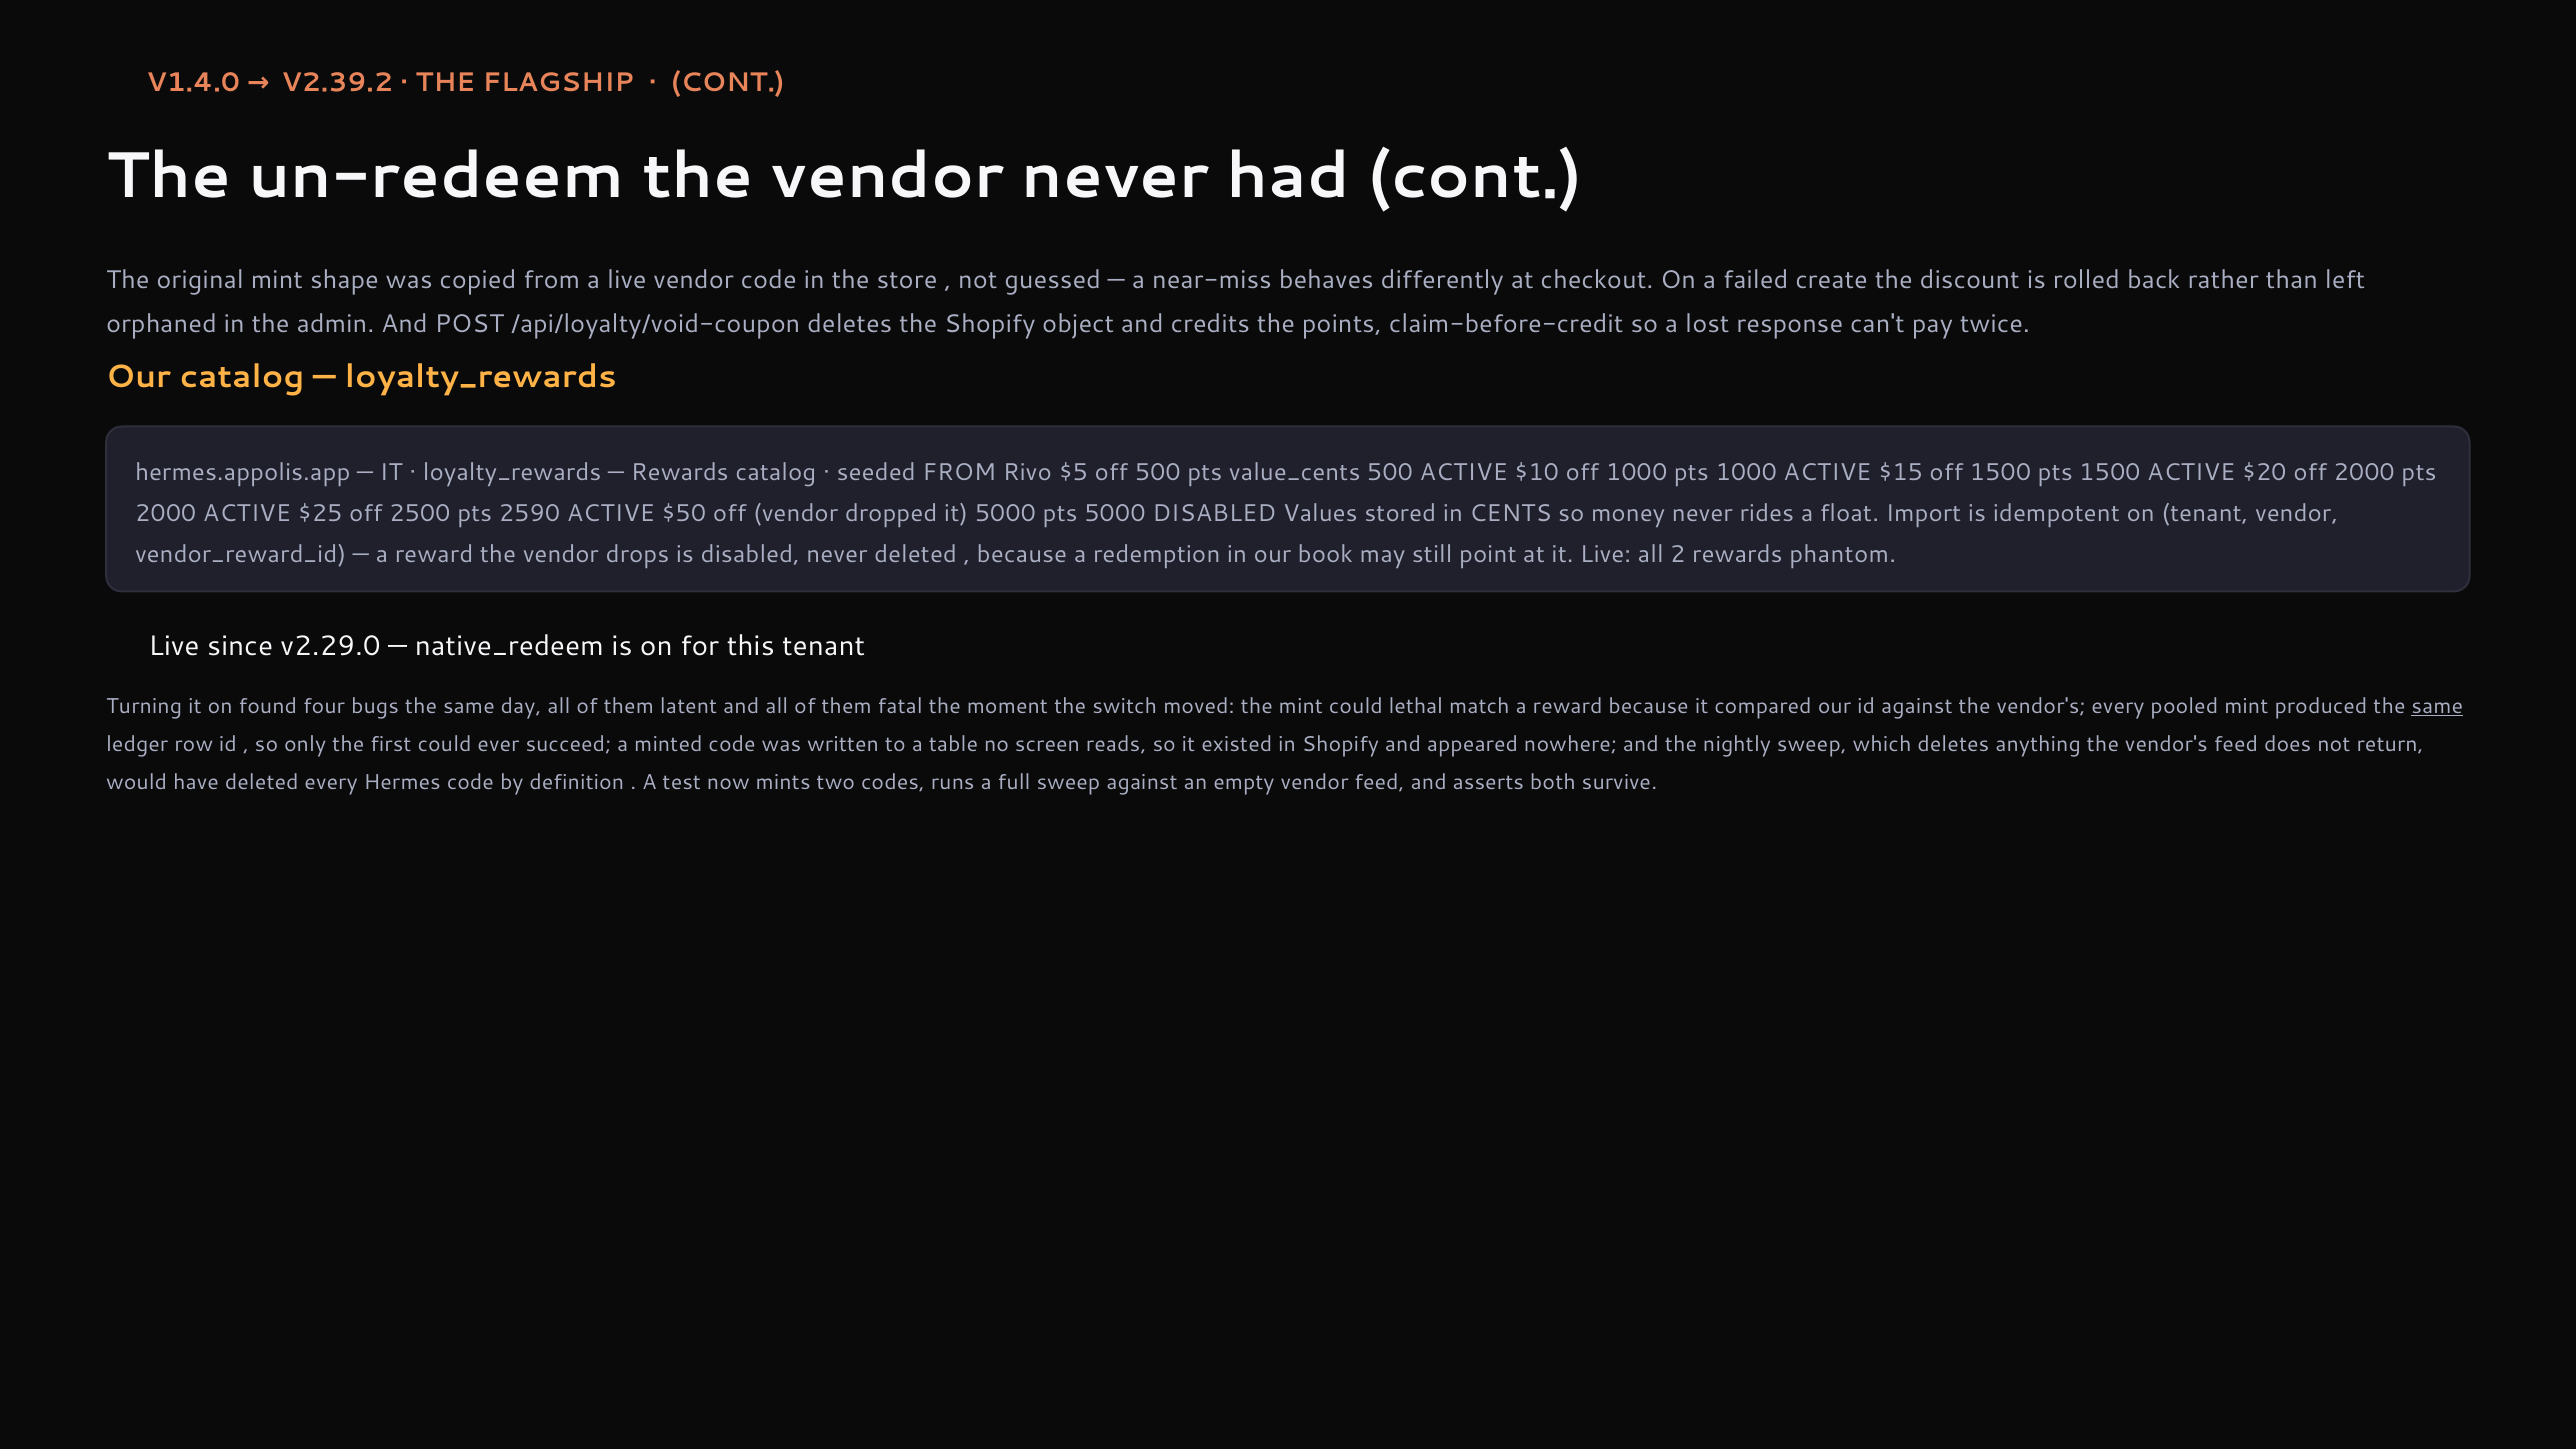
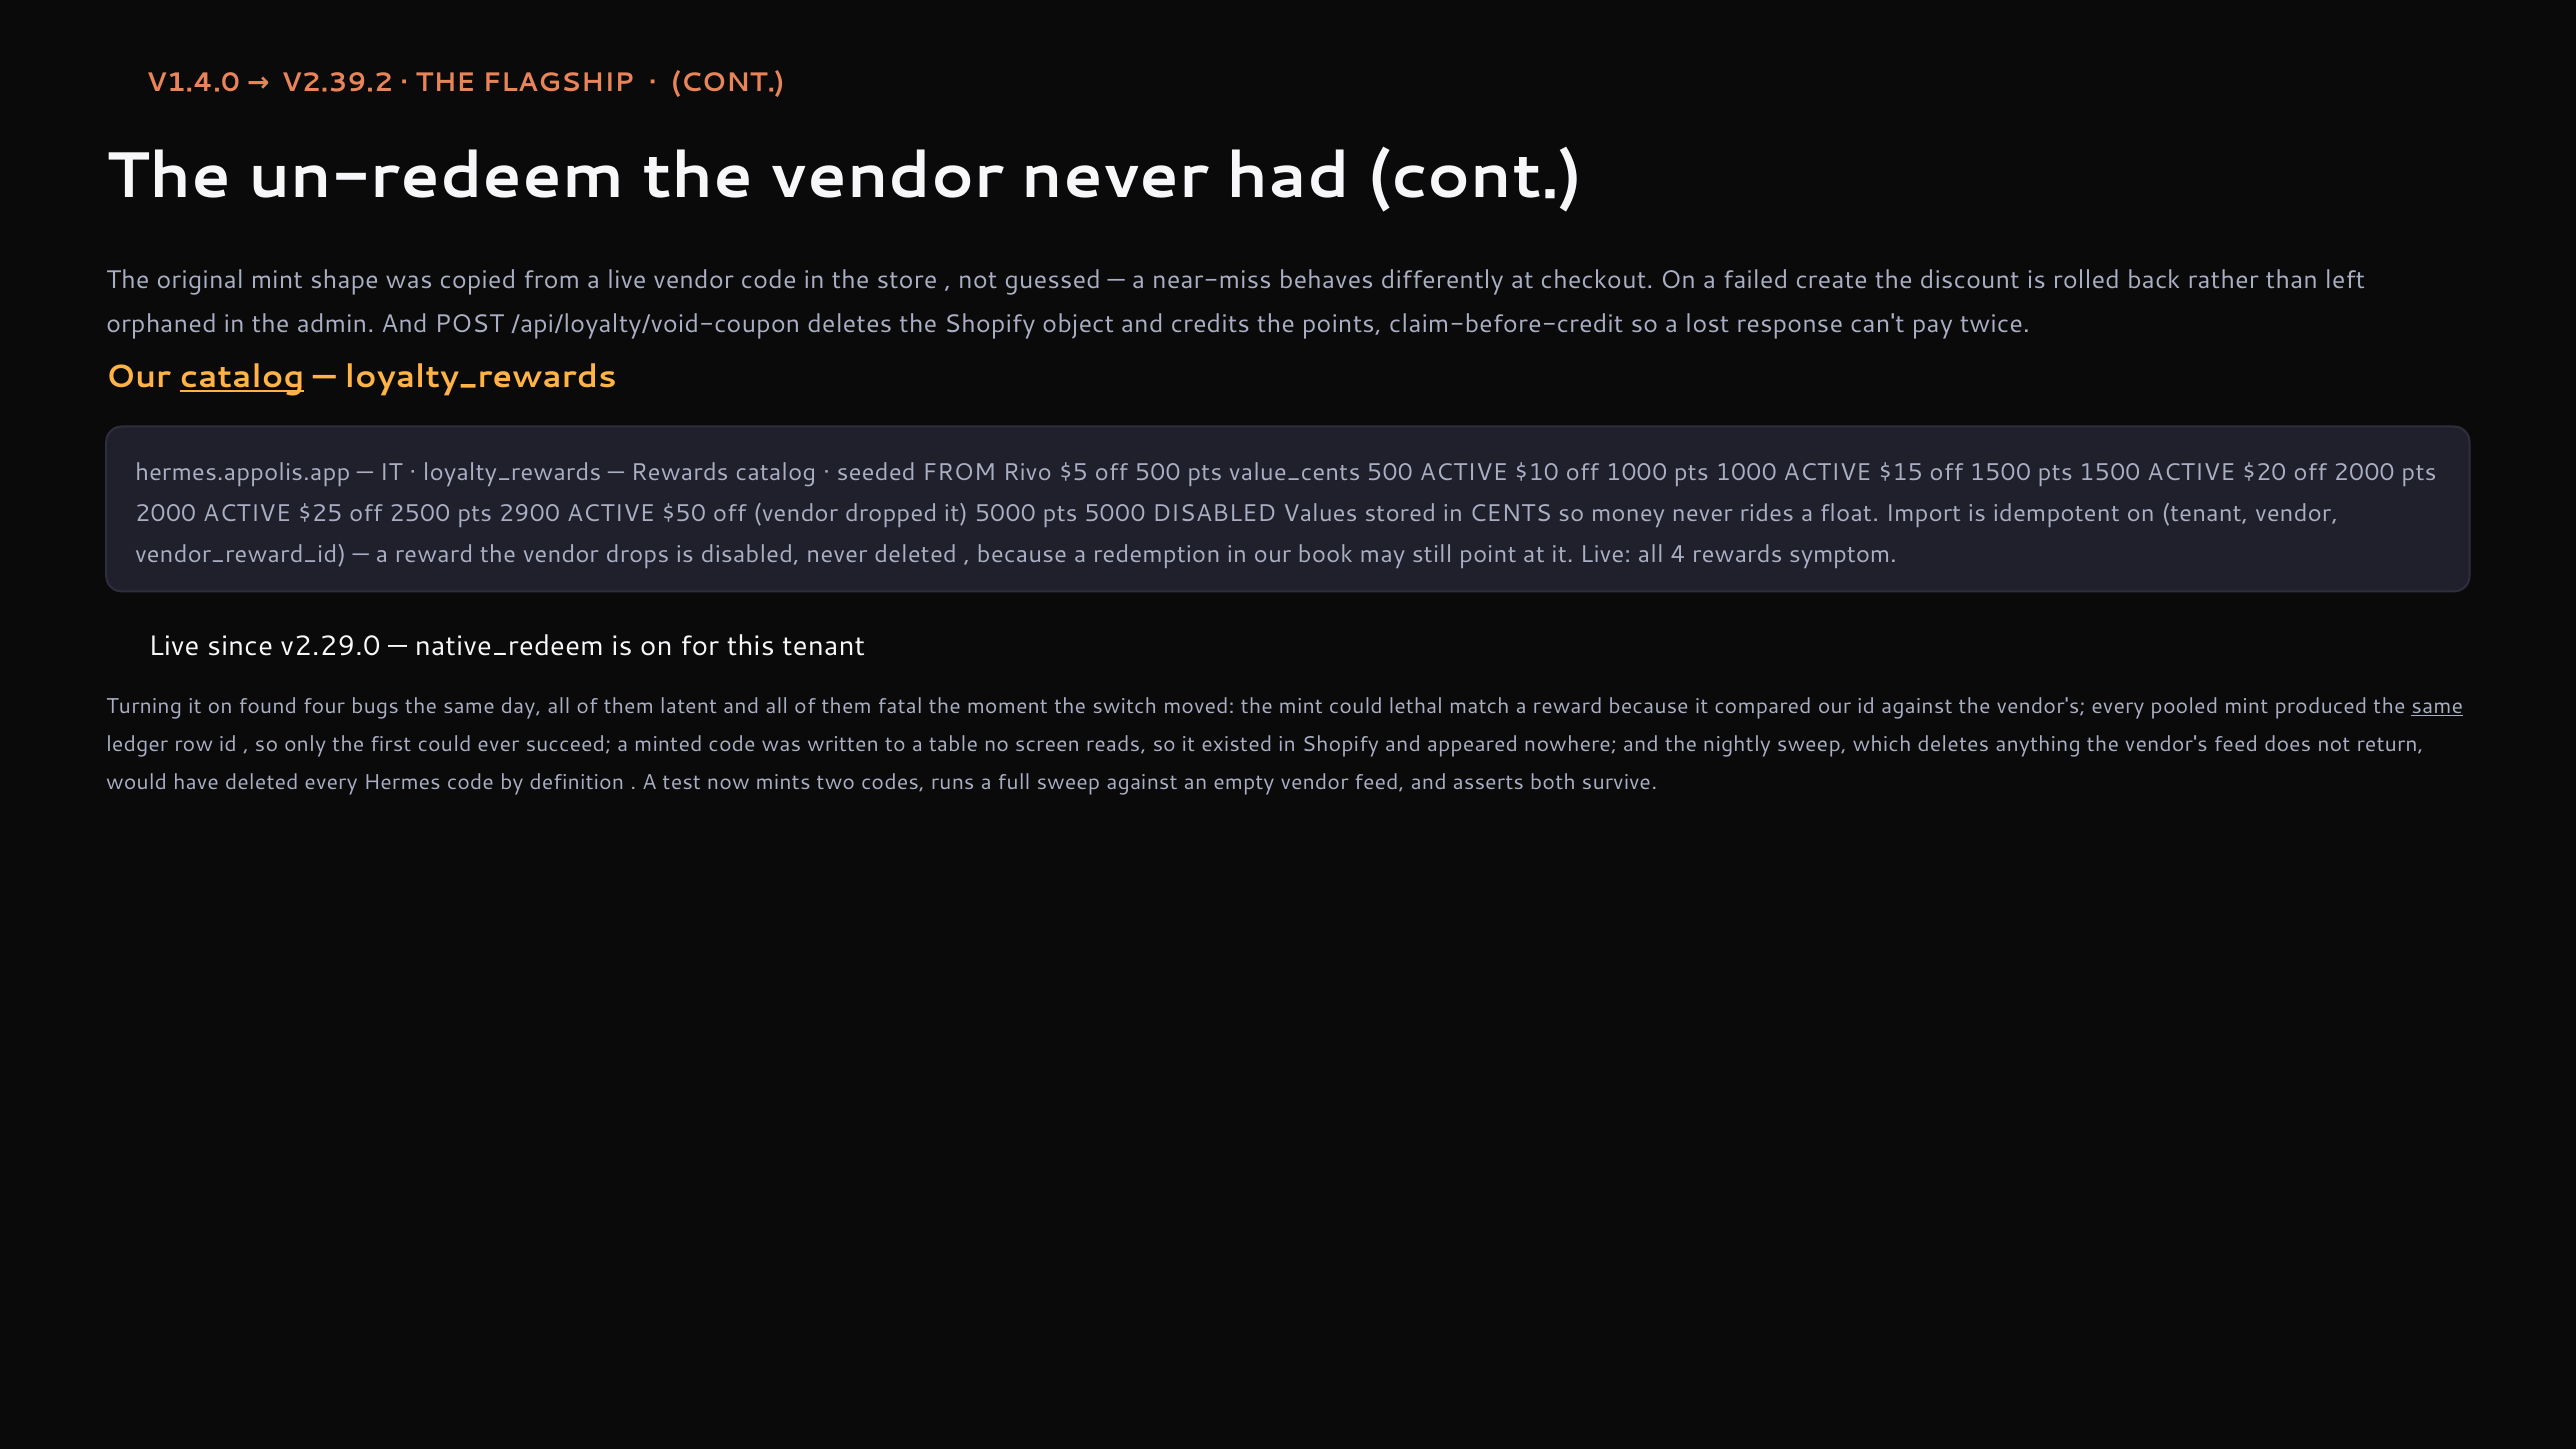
catalog underline: none -> present (242, 377)
2590: 2590 -> 2900 (530, 514)
2: 2 -> 4 (1678, 555)
phantom: phantom -> symptom (1843, 555)
